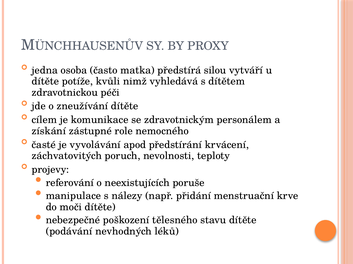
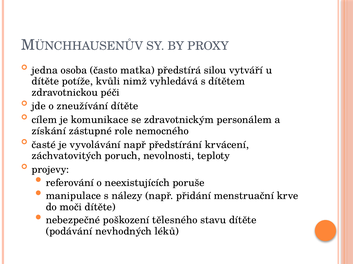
vyvolávání apod: apod -> např (135, 145)
